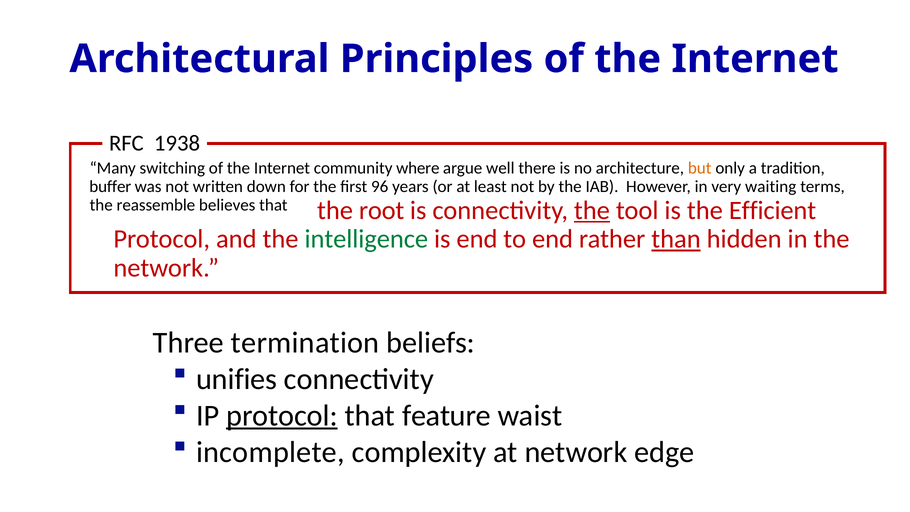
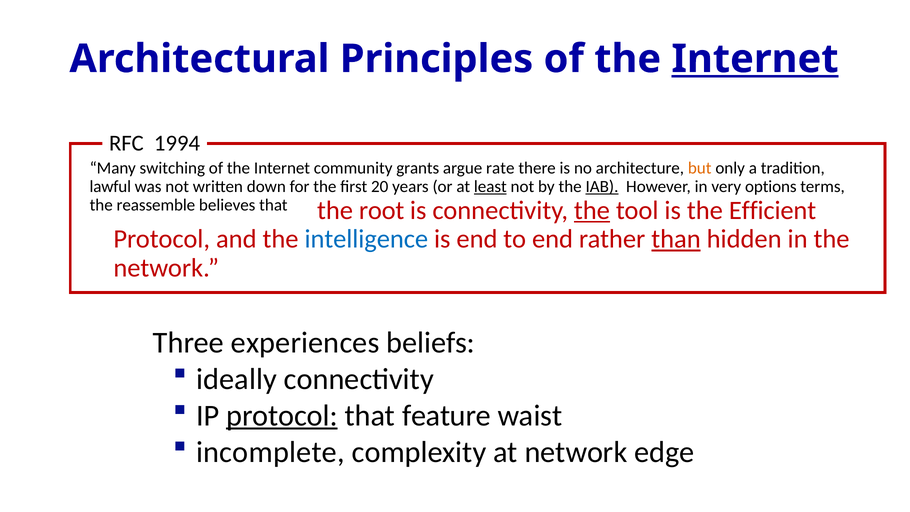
Internet underline: none -> present (755, 59)
1938: 1938 -> 1994 (177, 143)
where: where -> grants (418, 168)
well: well -> rate (500, 168)
buffer: buffer -> lawful (110, 186)
96: 96 -> 20 (380, 186)
least underline: none -> present (490, 186)
IAB underline: none -> present (602, 186)
waiting: waiting -> options (771, 186)
intelligence colour: green -> blue (366, 239)
termination: termination -> experiences (305, 343)
unifies: unifies -> ideally (237, 379)
